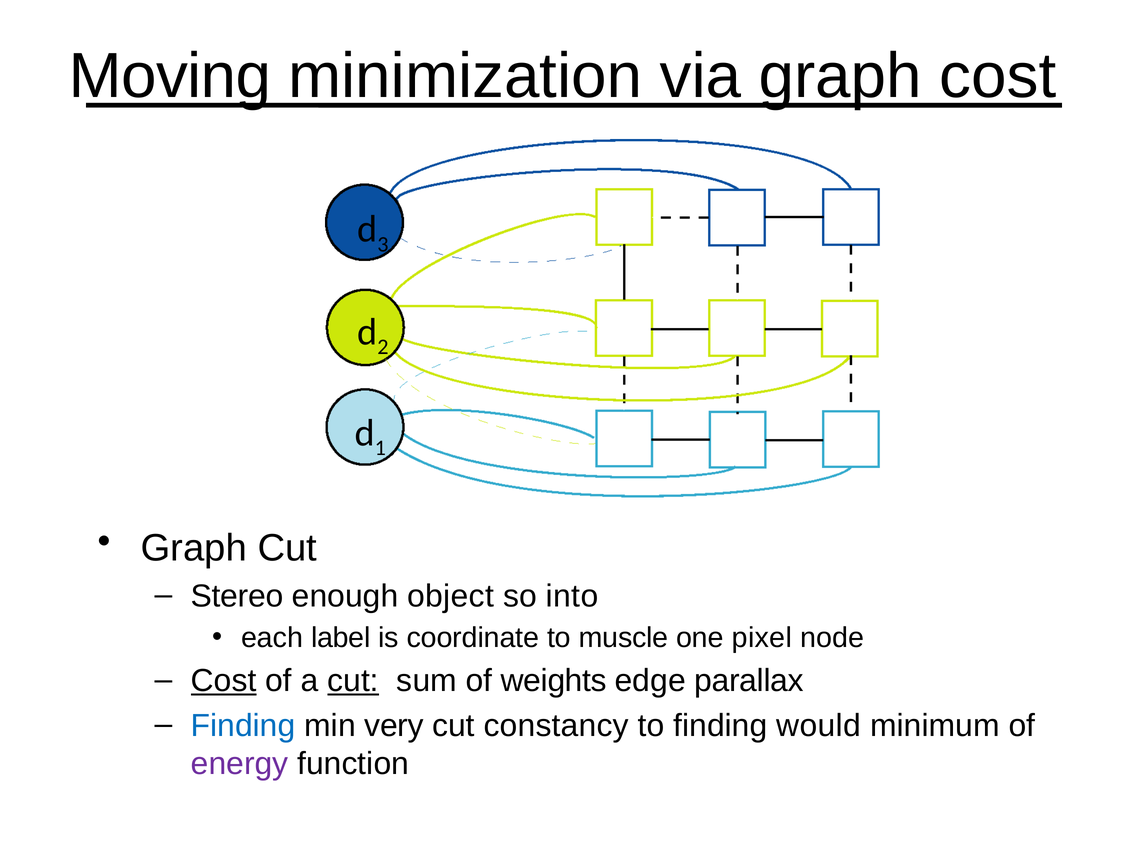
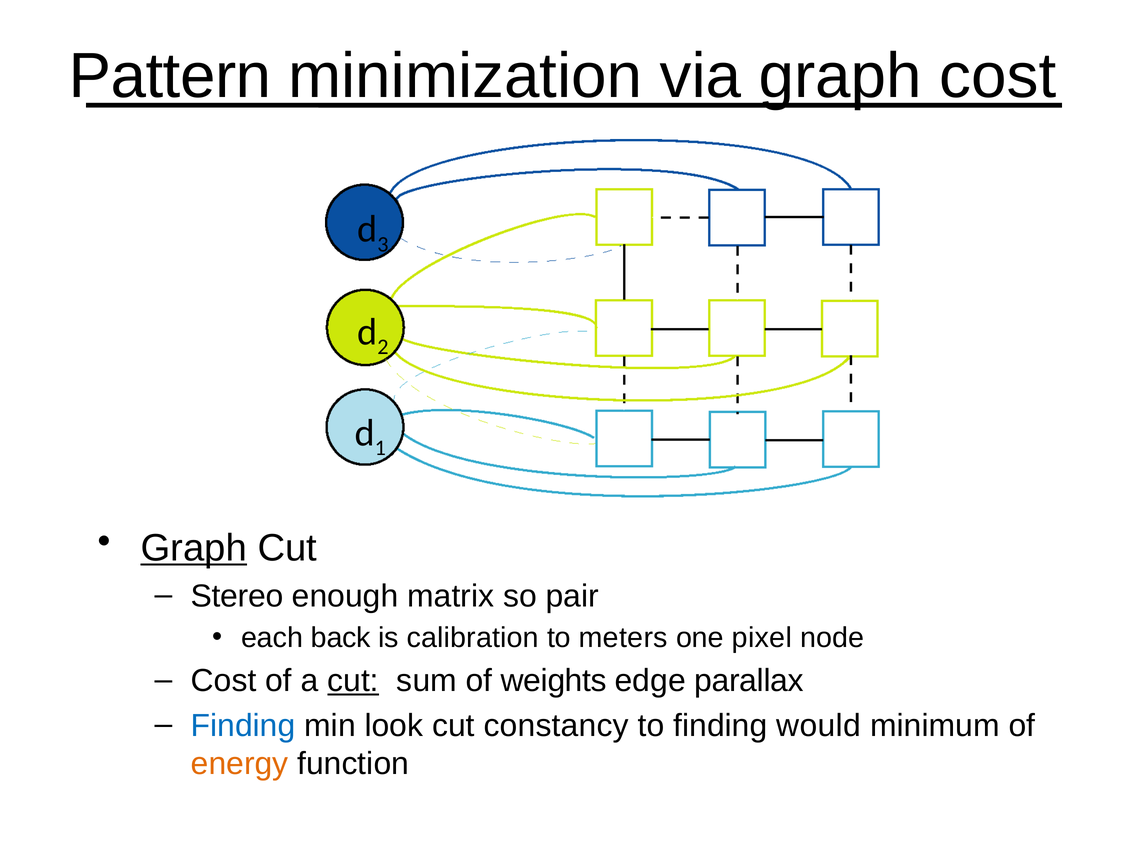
Moving: Moving -> Pattern (170, 76)
Graph underline: none -> present (194, 548)
object: object -> matrix (451, 596)
into: into -> pair (572, 596)
label: label -> back (341, 638)
coordinate: coordinate -> calibration (473, 638)
muscle: muscle -> meters (623, 638)
Cost underline: present -> none (224, 681)
very: very -> look (394, 726)
energy colour: purple -> orange (240, 764)
